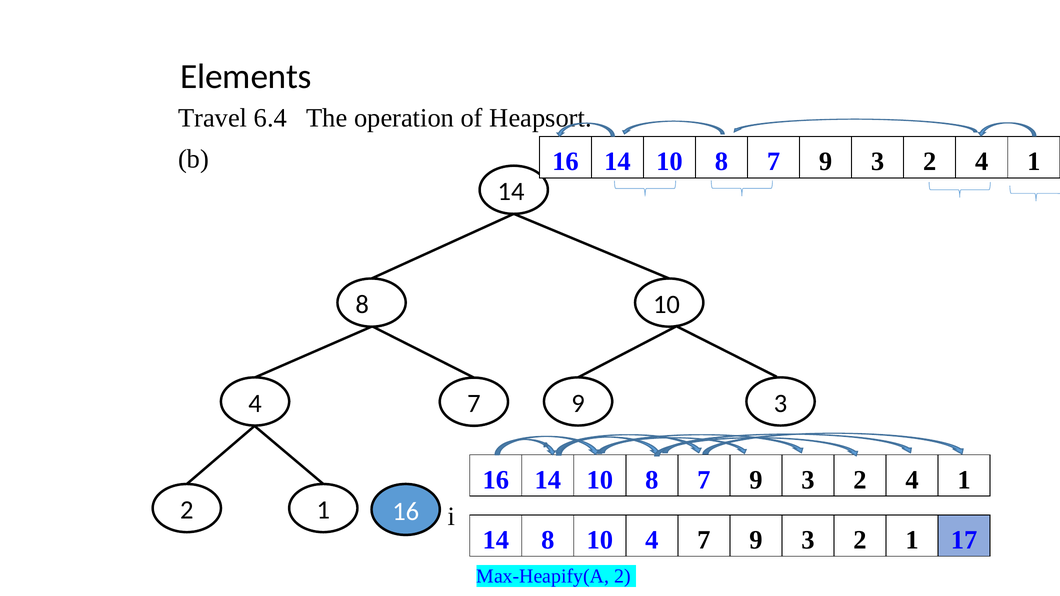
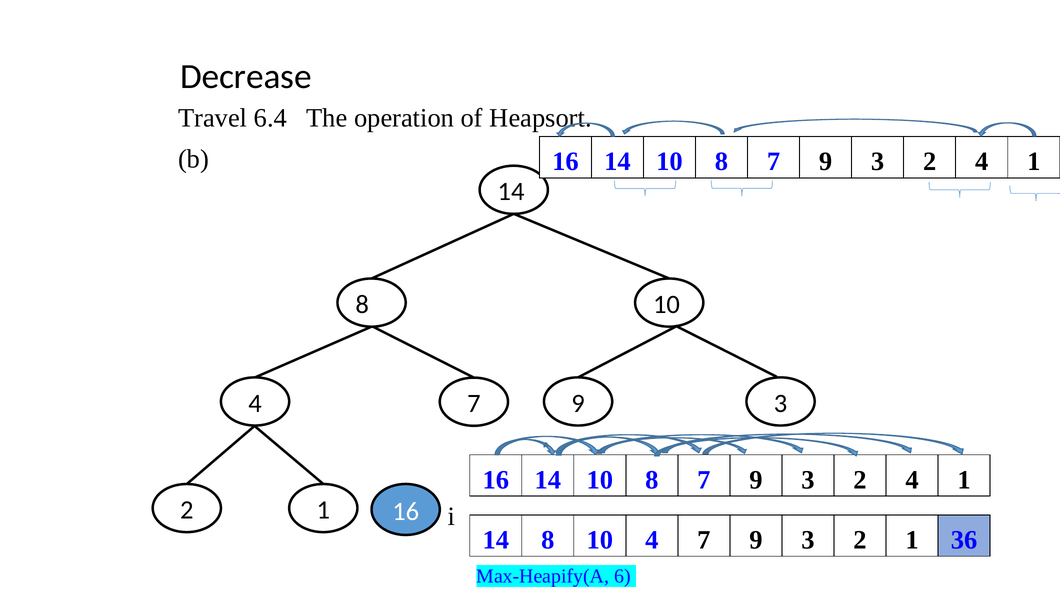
Elements: Elements -> Decrease (246, 77)
17: 17 -> 36 (964, 540)
Max-Heapify(A 2: 2 -> 6 (622, 576)
